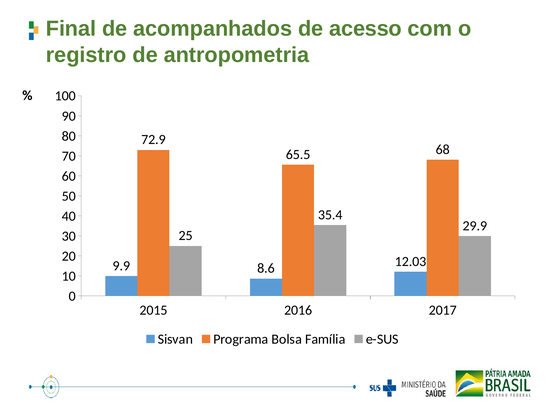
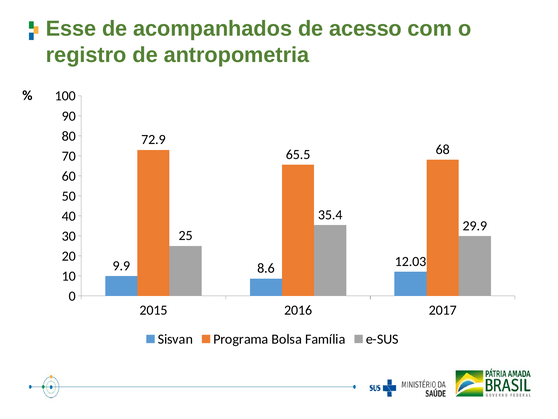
Final: Final -> Esse (71, 29)
